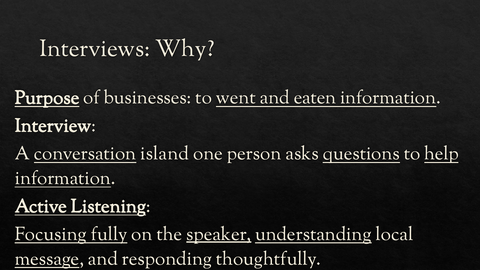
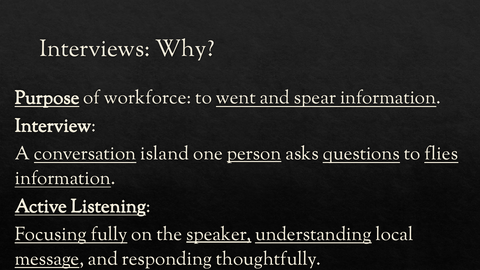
businesses: businesses -> workforce (148, 97)
eaten: eaten -> spear (315, 97)
person underline: none -> present (254, 153)
help: help -> flies (441, 153)
